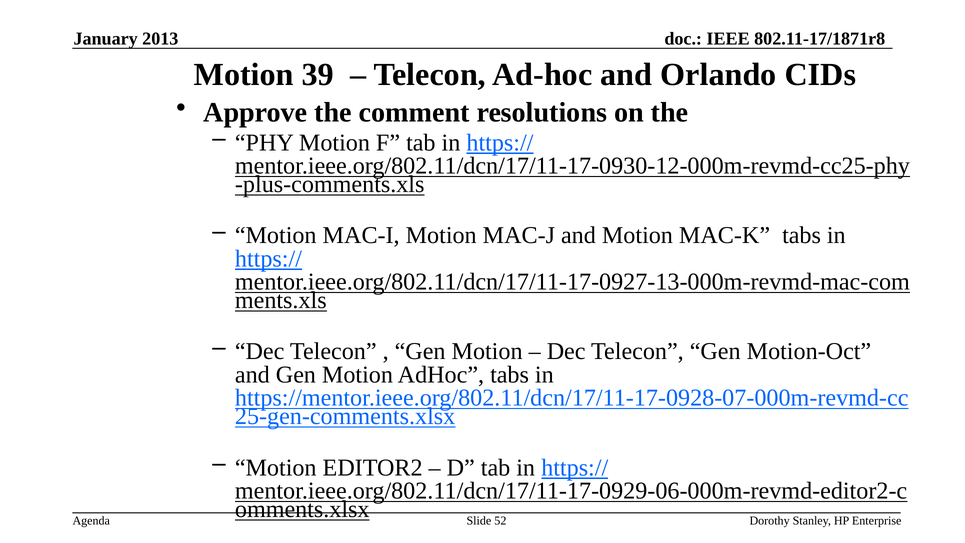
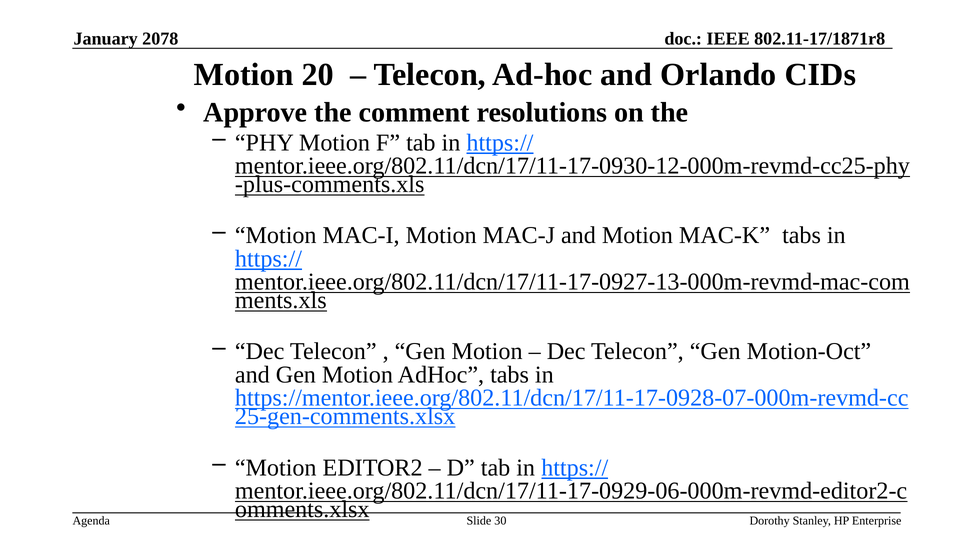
2013: 2013 -> 2078 (160, 39)
39: 39 -> 20 (318, 75)
52: 52 -> 30 (500, 521)
